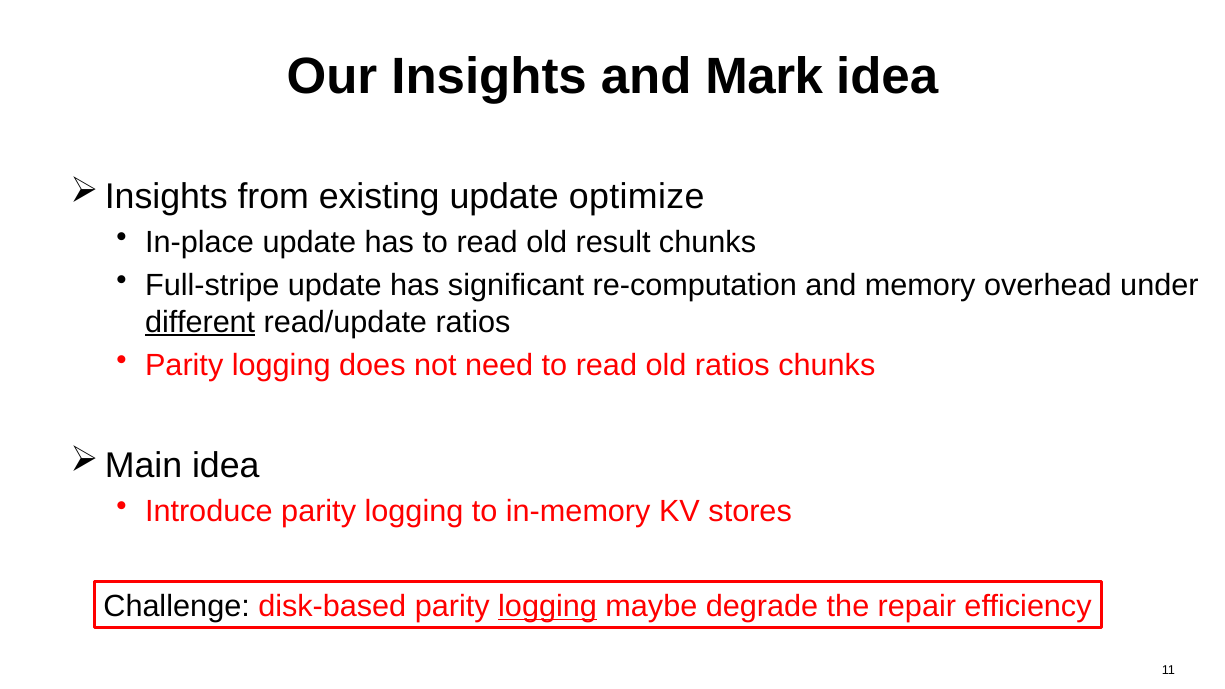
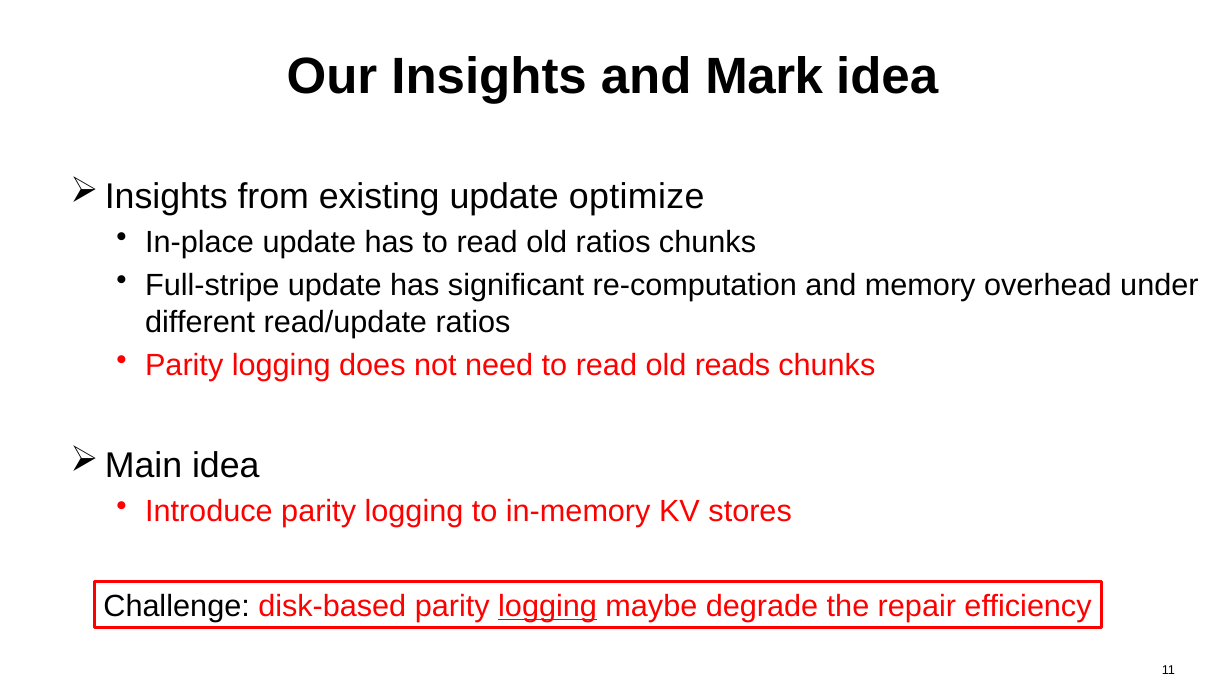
old result: result -> ratios (613, 243)
different underline: present -> none (200, 322)
old ratios: ratios -> reads (733, 365)
